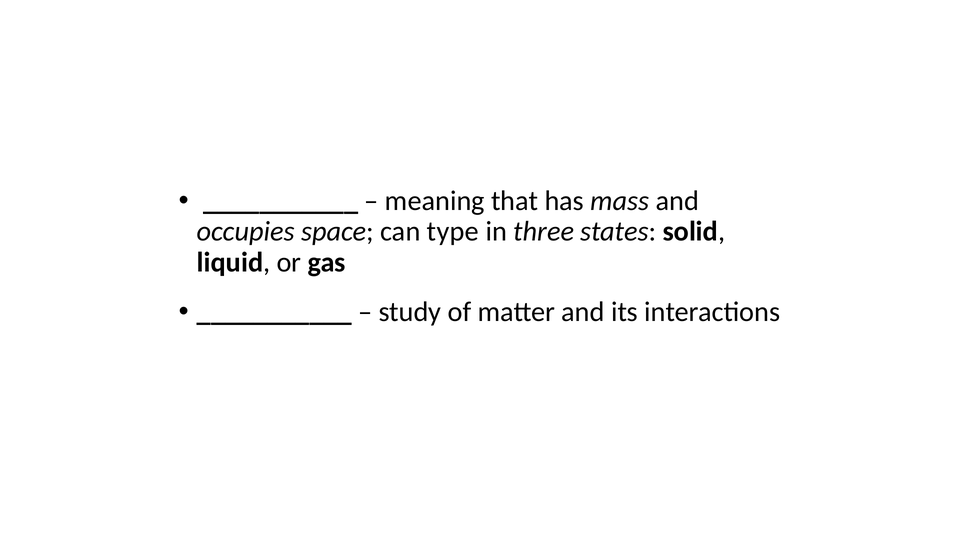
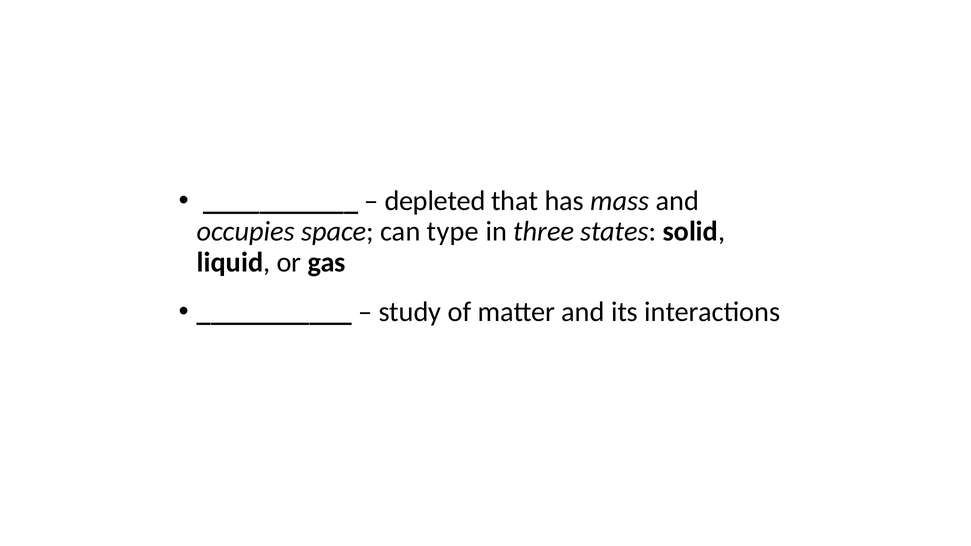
meaning: meaning -> depleted (435, 201)
